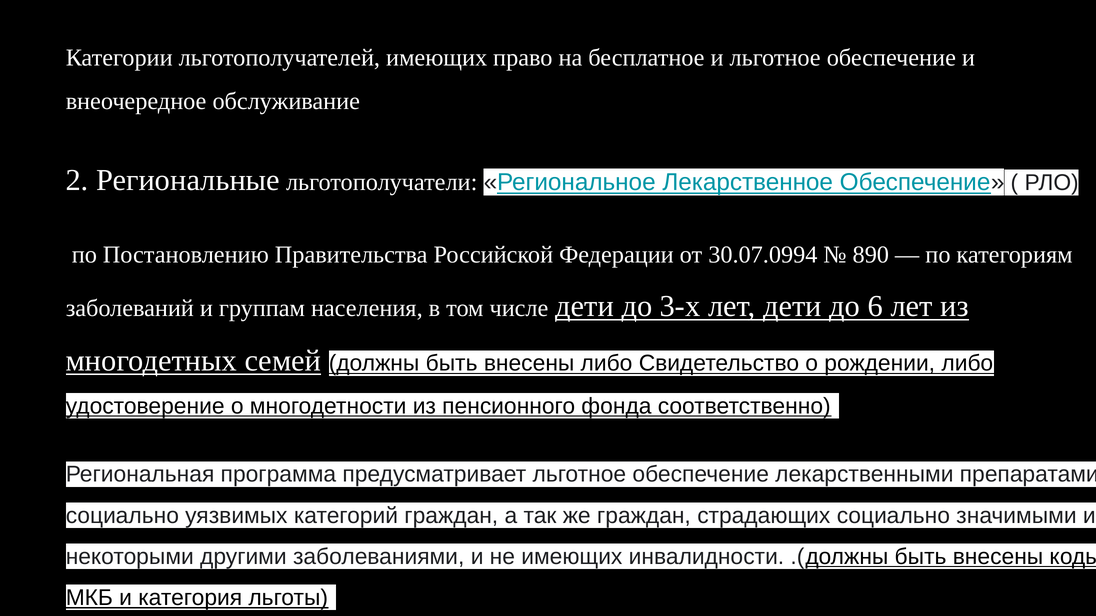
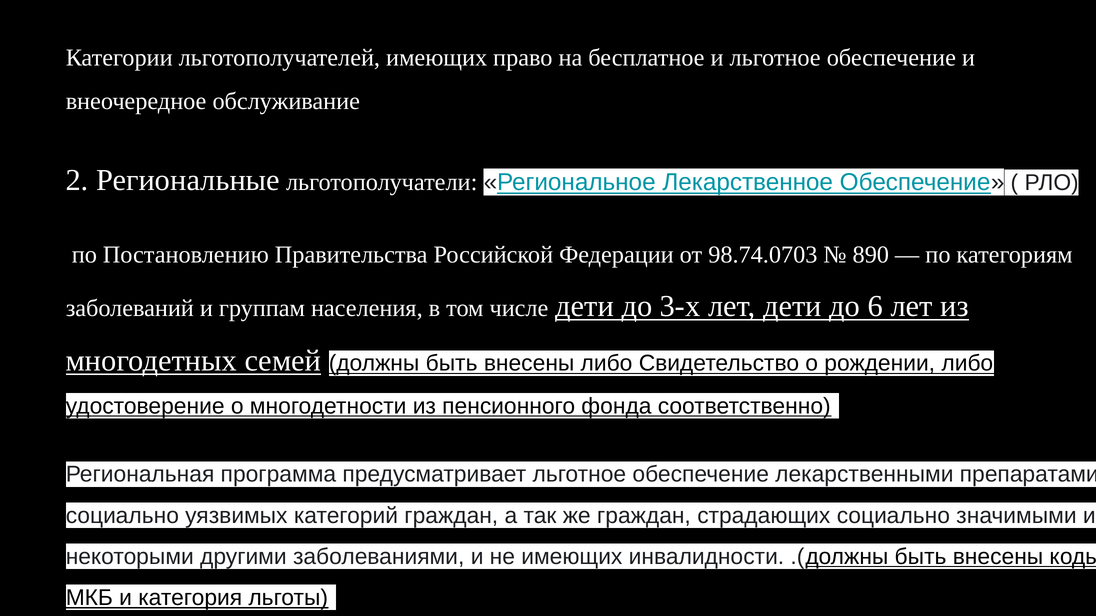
30.07.0994: 30.07.0994 -> 98.74.0703 (763, 255)
